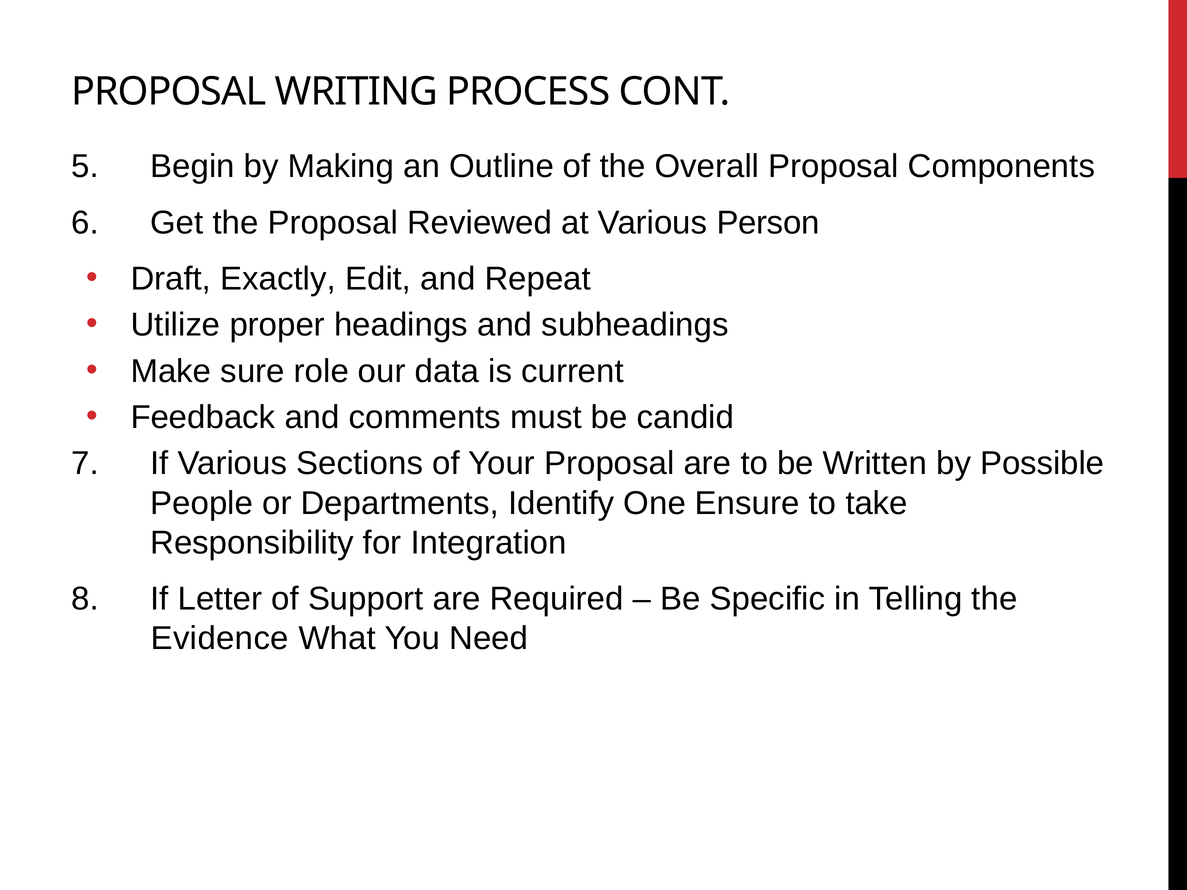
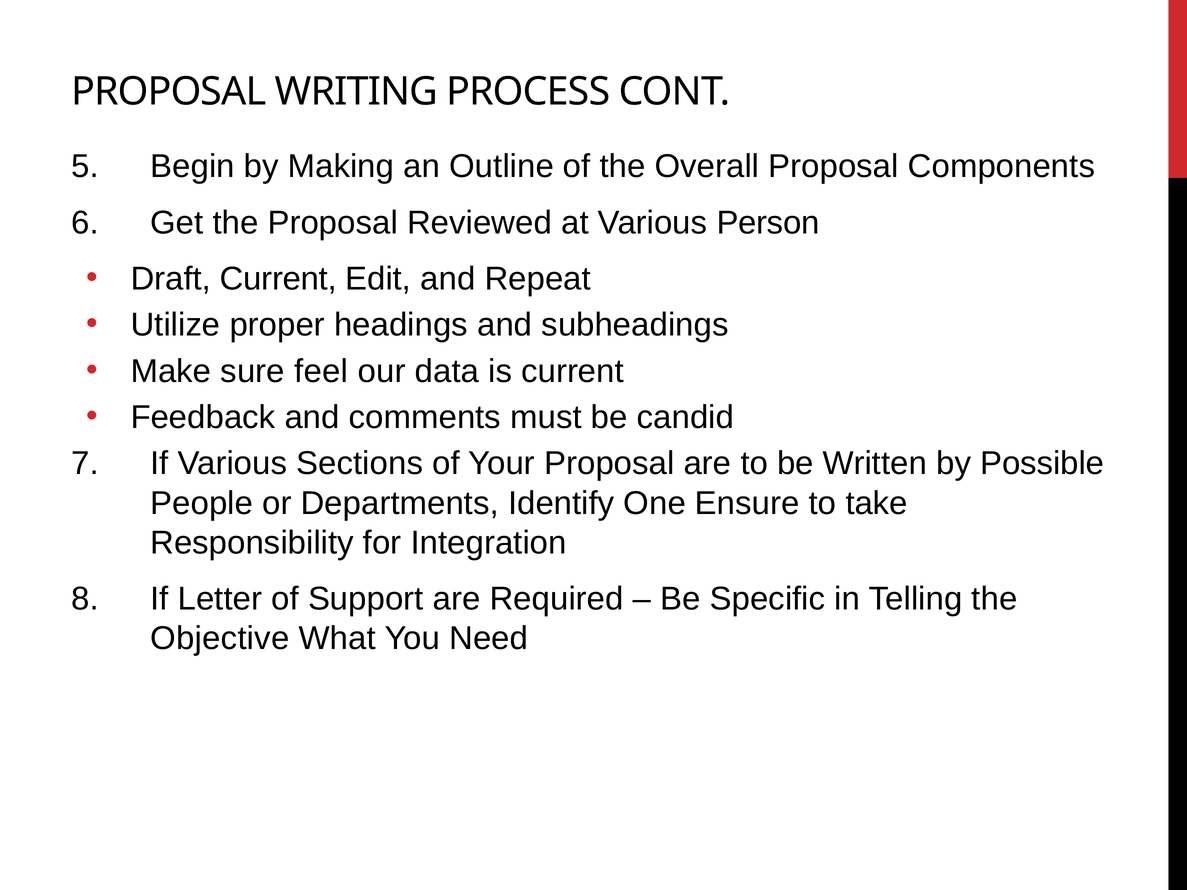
Draft Exactly: Exactly -> Current (278, 279)
role: role -> feel (321, 371)
Evidence: Evidence -> Objective (220, 639)
